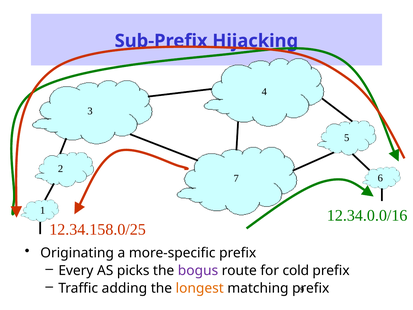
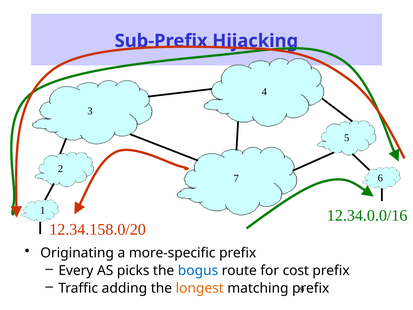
12.34.158.0/25: 12.34.158.0/25 -> 12.34.158.0/20 (98, 229)
bogus colour: purple -> blue (198, 270)
cold: cold -> cost (296, 270)
